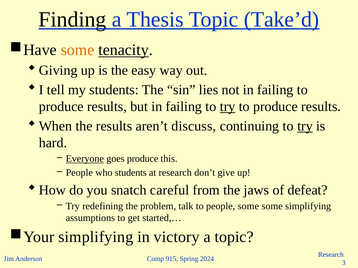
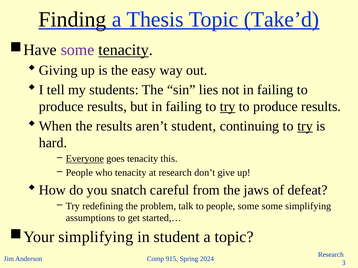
some colour: orange -> purple (78, 50)
aren’t discuss: discuss -> student (194, 126)
goes produce: produce -> tenacity (143, 159)
who students: students -> tenacity (131, 173)
in victory: victory -> student (177, 237)
